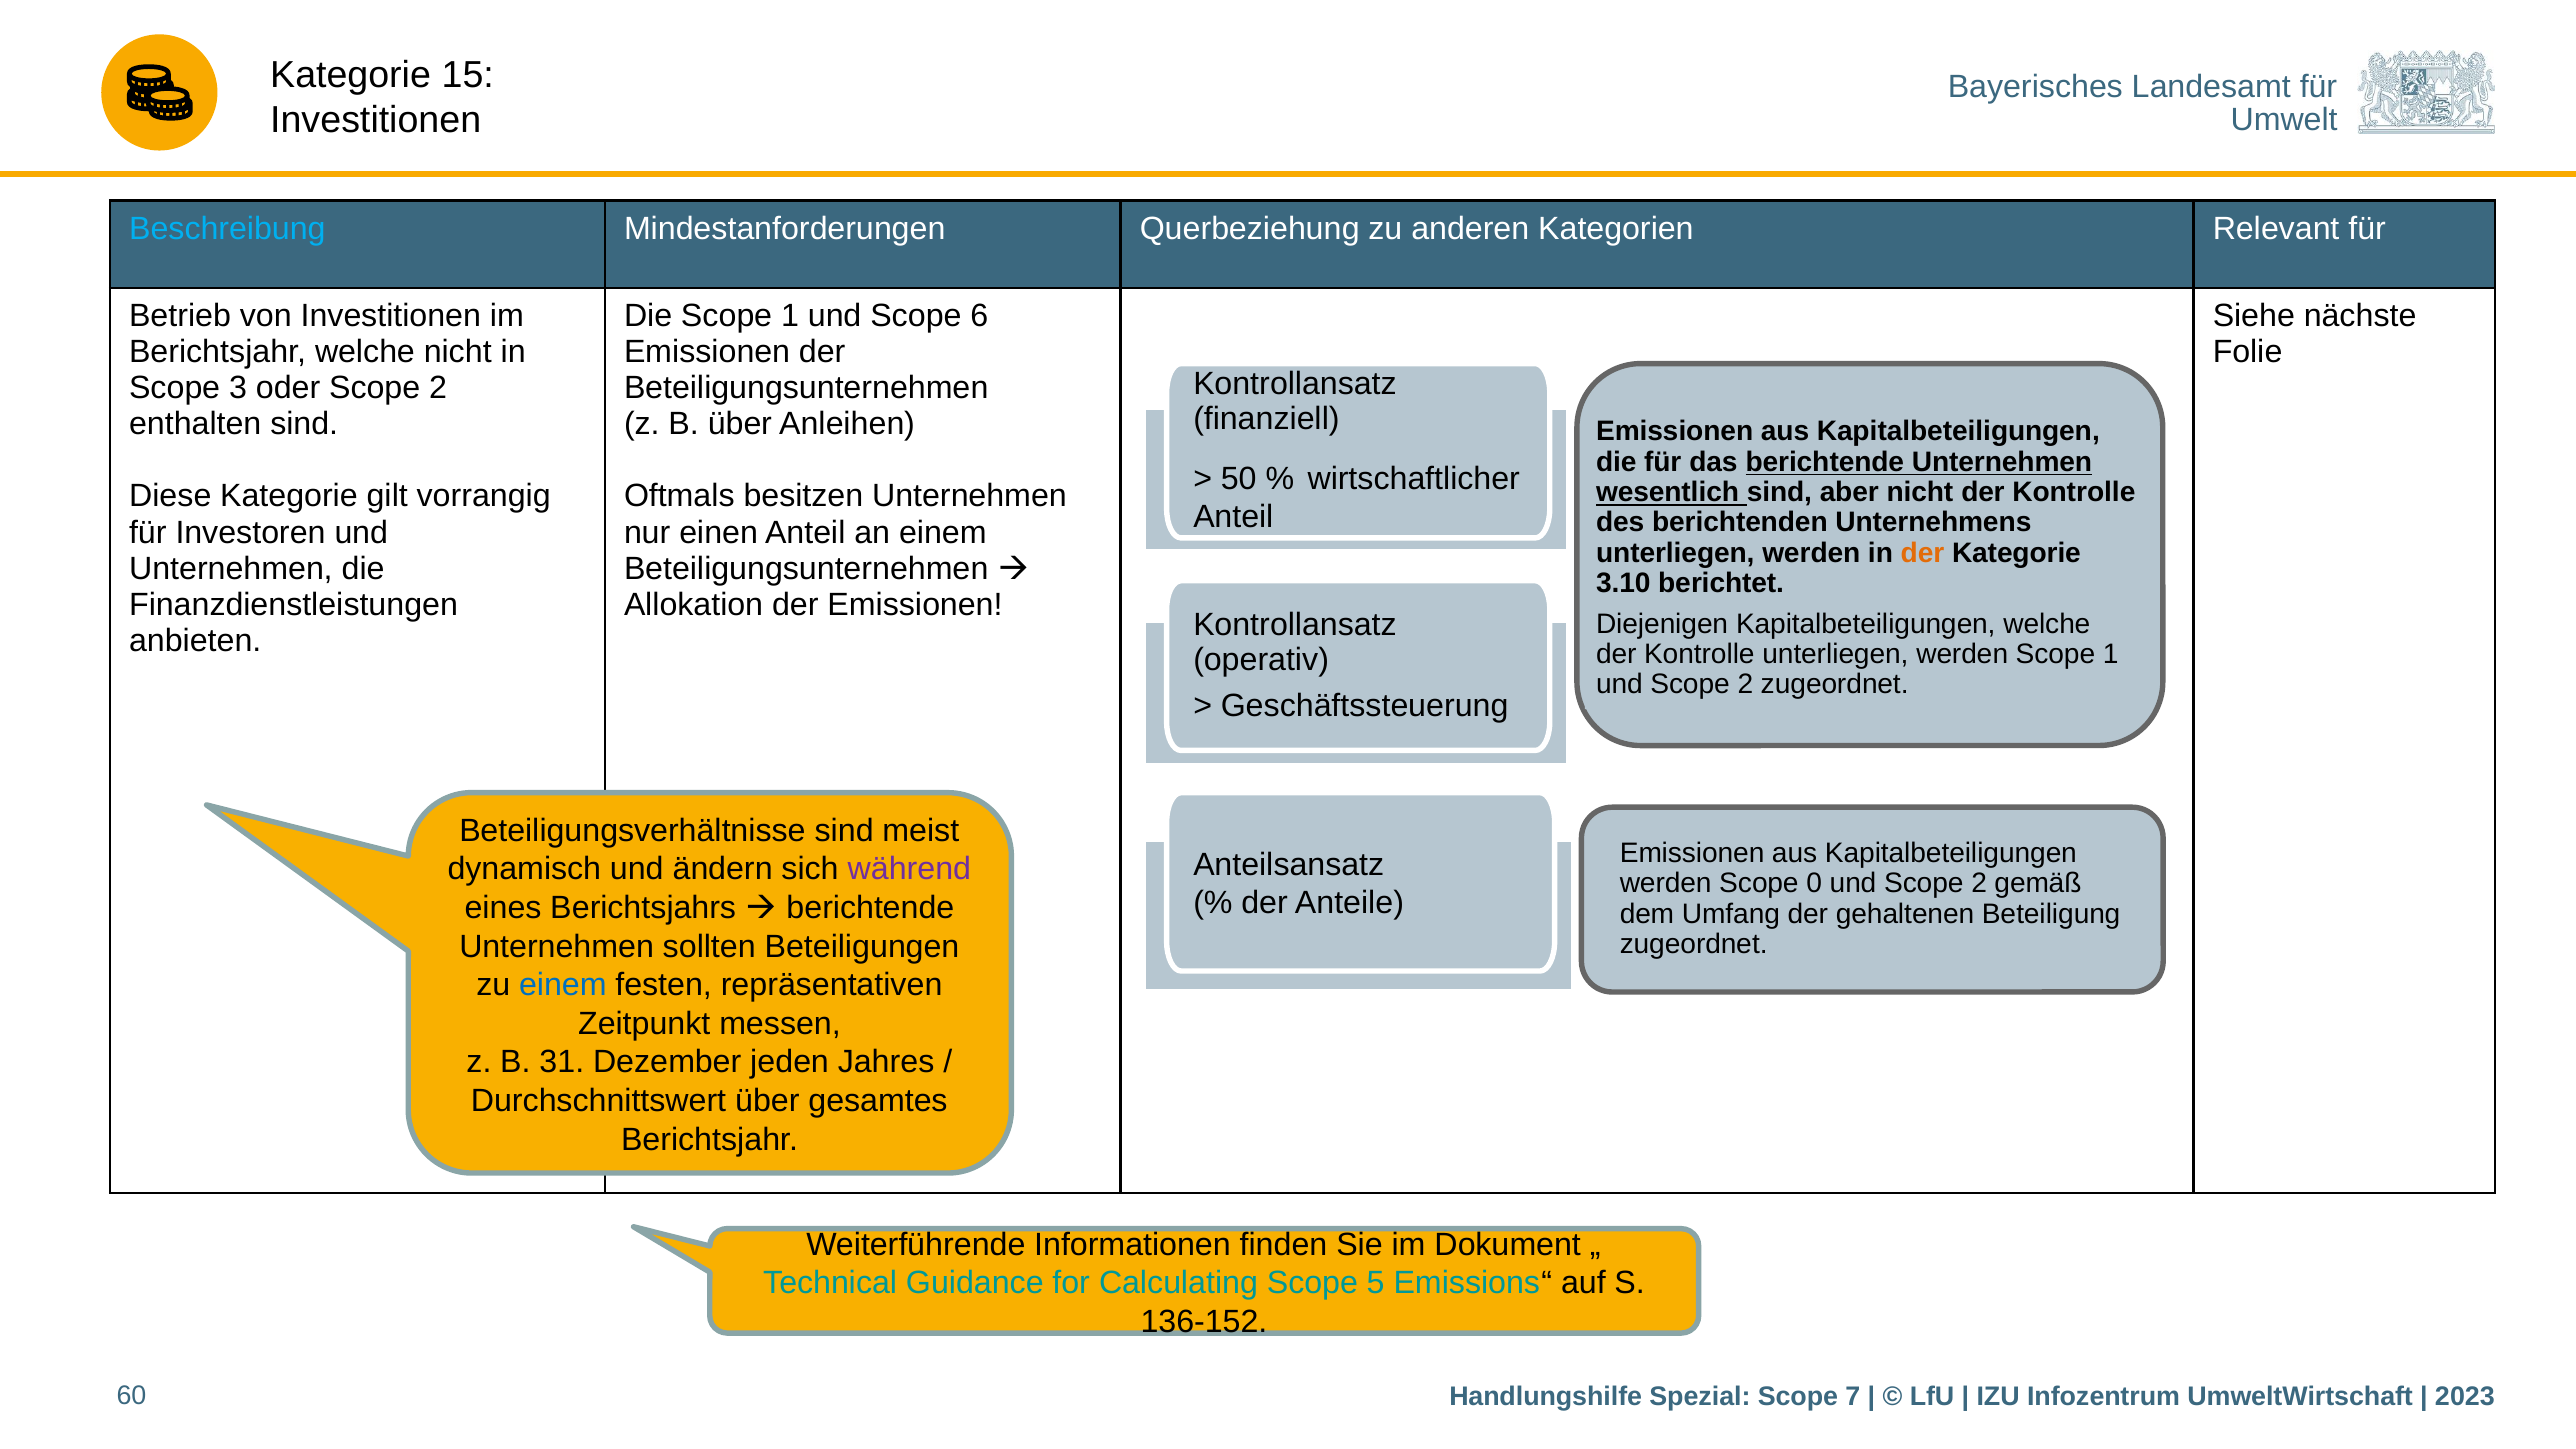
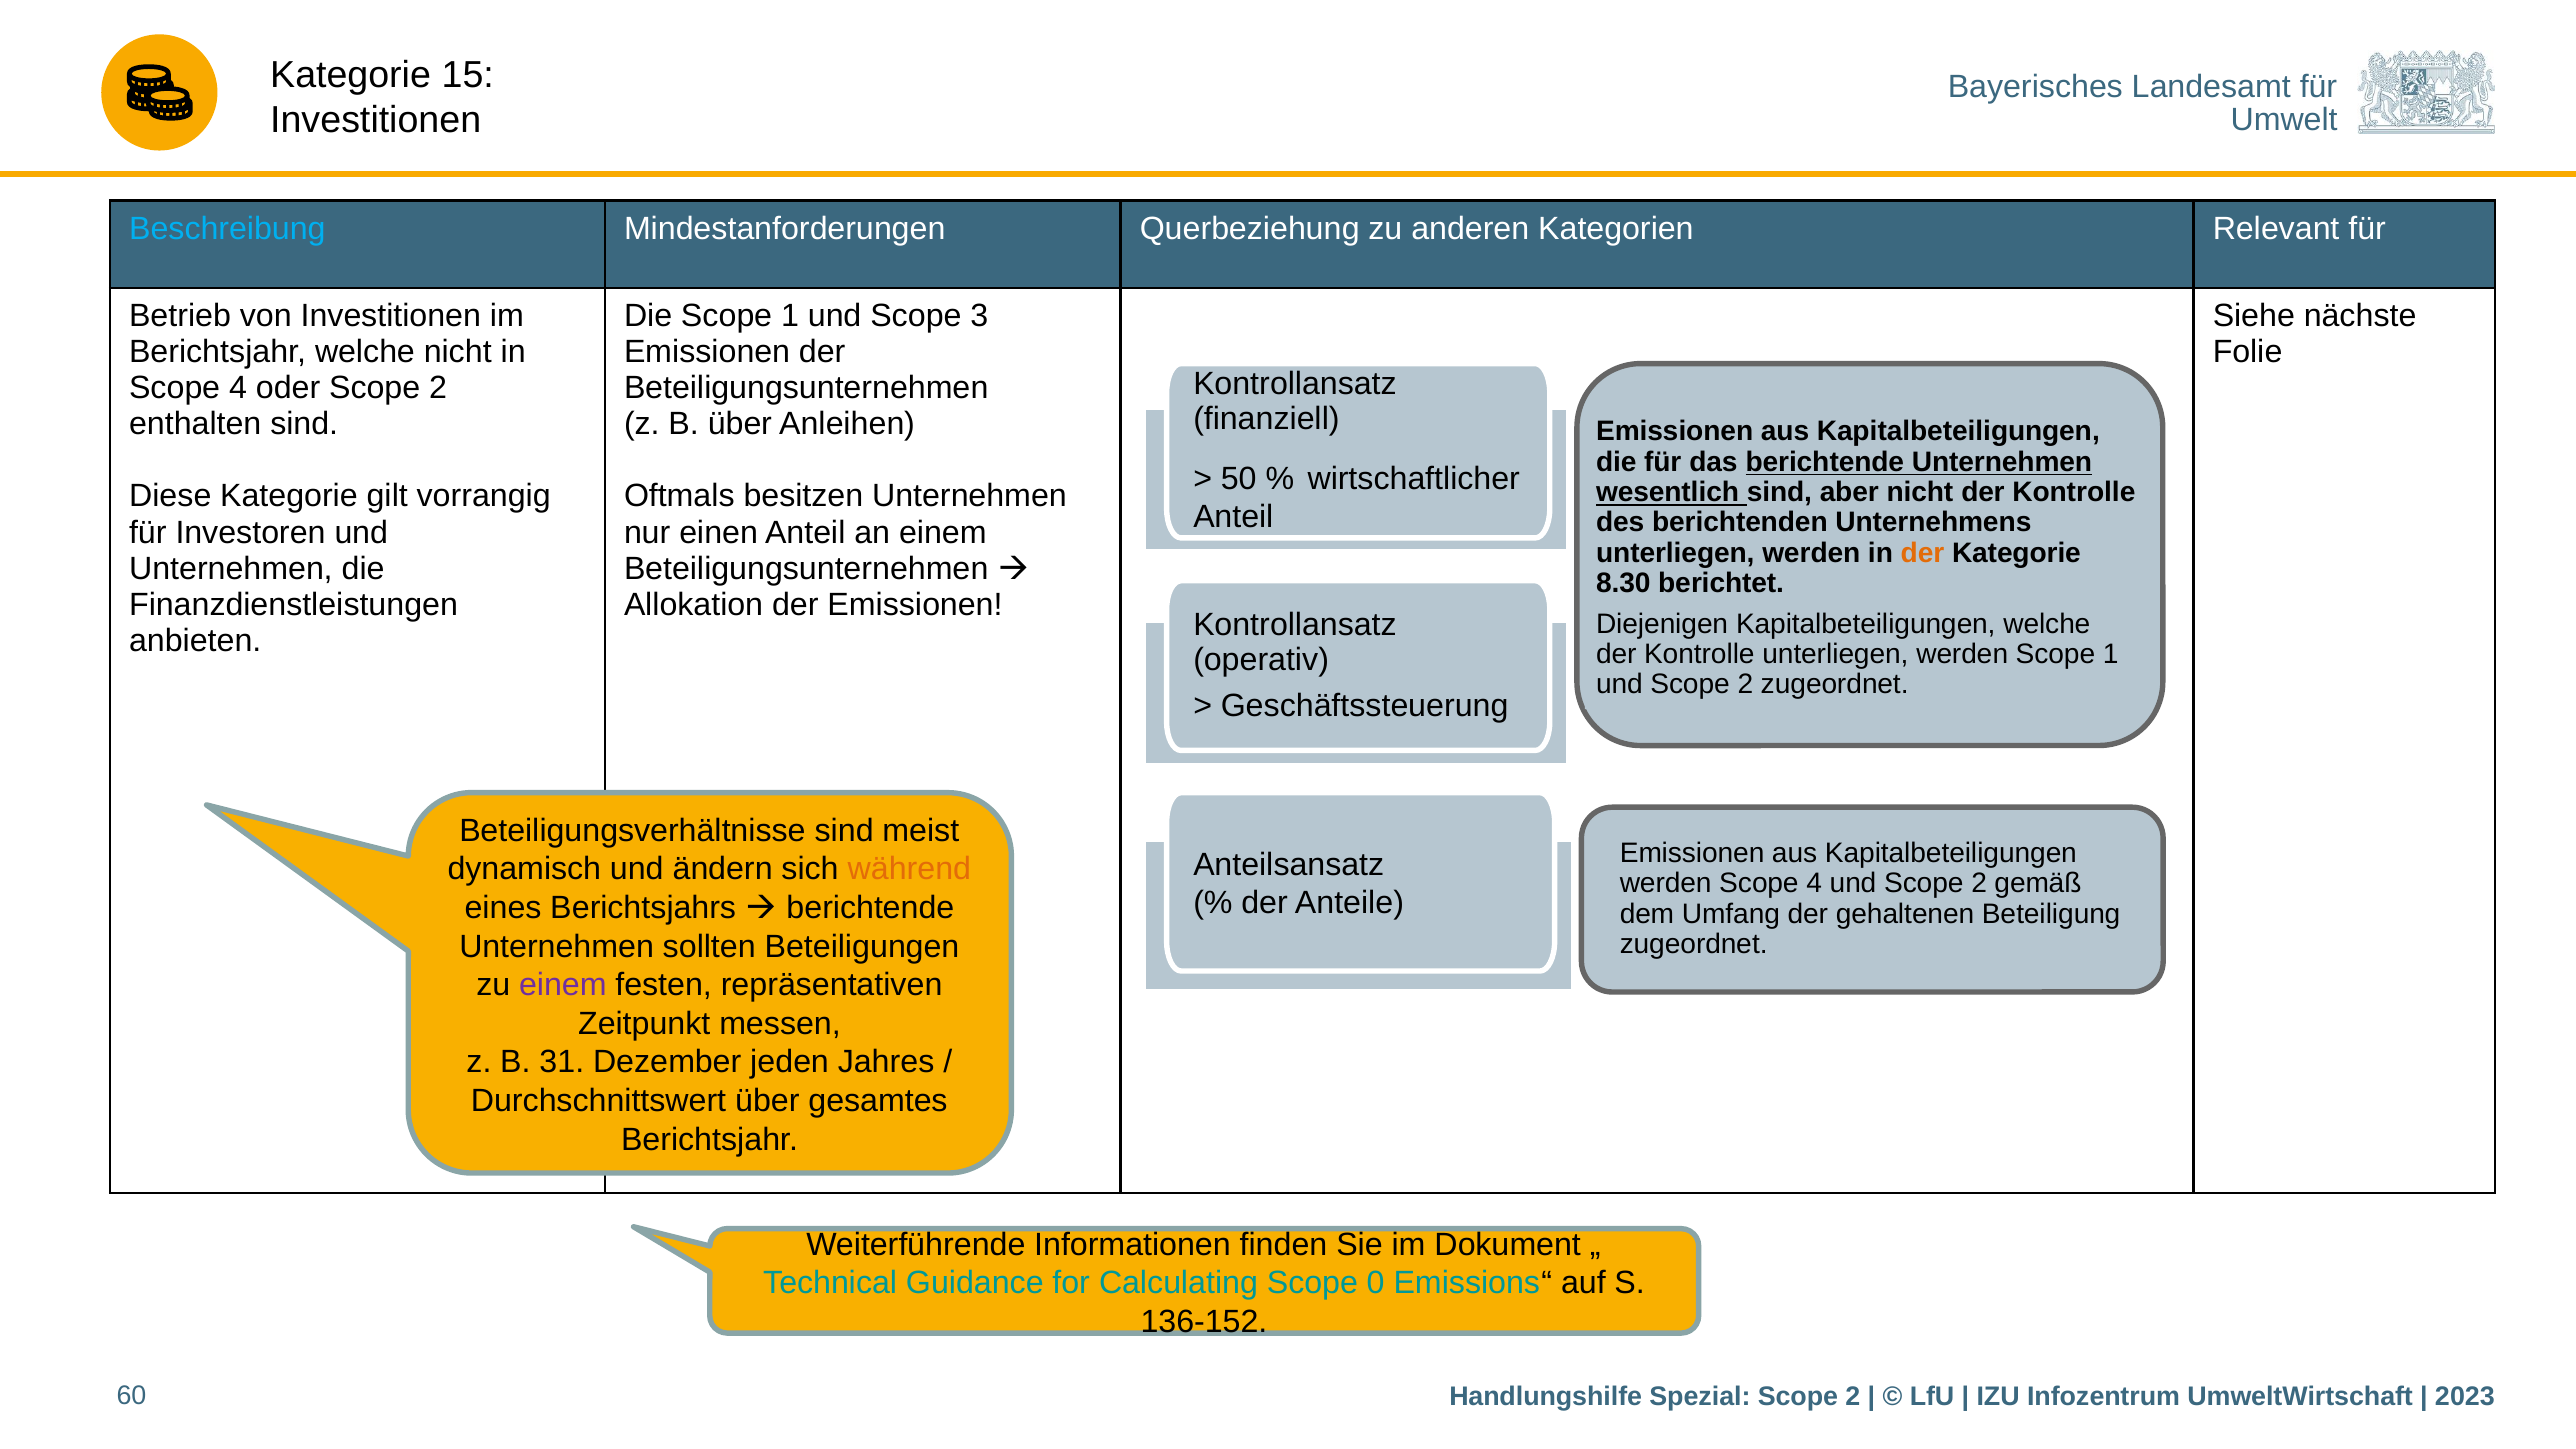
6: 6 -> 3 (979, 316)
3: 3 -> 4 (238, 388)
3.10: 3.10 -> 8.30 (1623, 584)
während colour: purple -> orange (909, 869)
werden Scope 0: 0 -> 4 (1814, 883)
einem colour: blue -> purple (563, 985)
5: 5 -> 0 (1376, 1283)
Spezial Scope 7: 7 -> 2 (1853, 1396)
